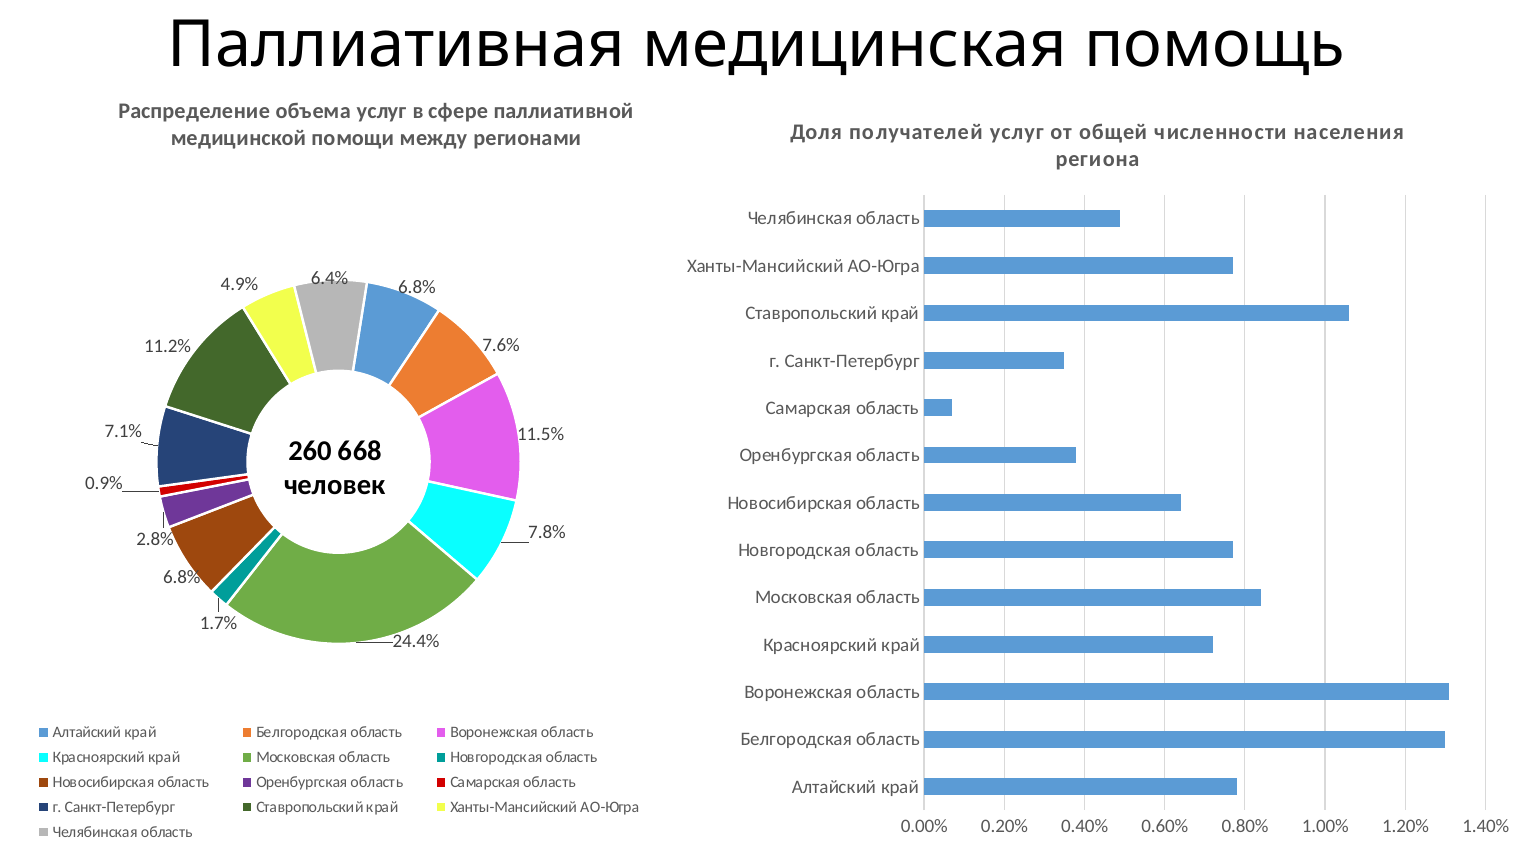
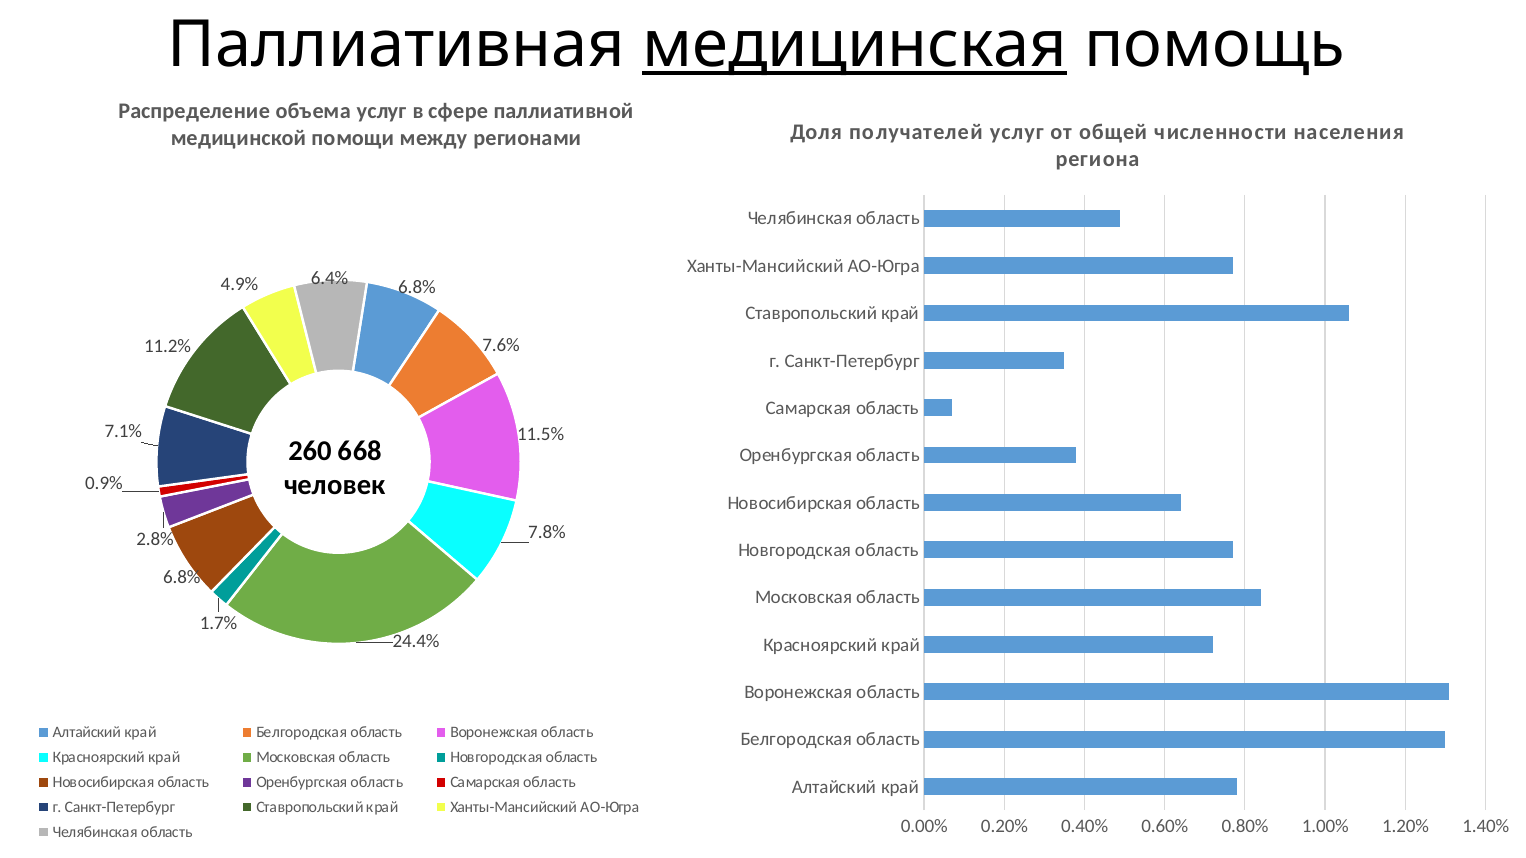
медицинская underline: none -> present (855, 45)
